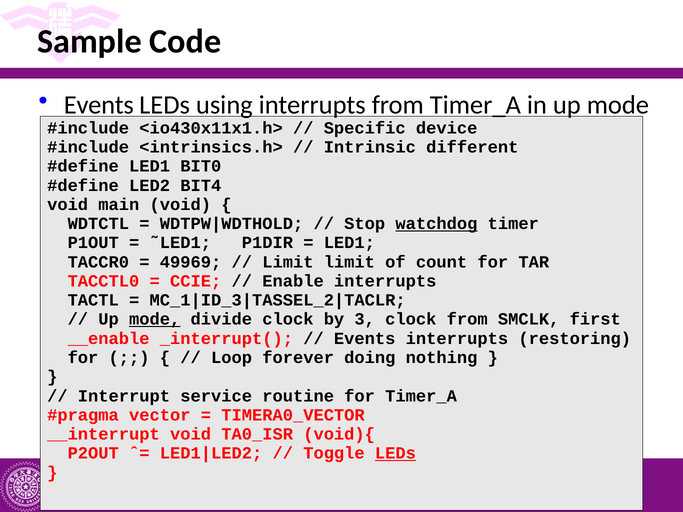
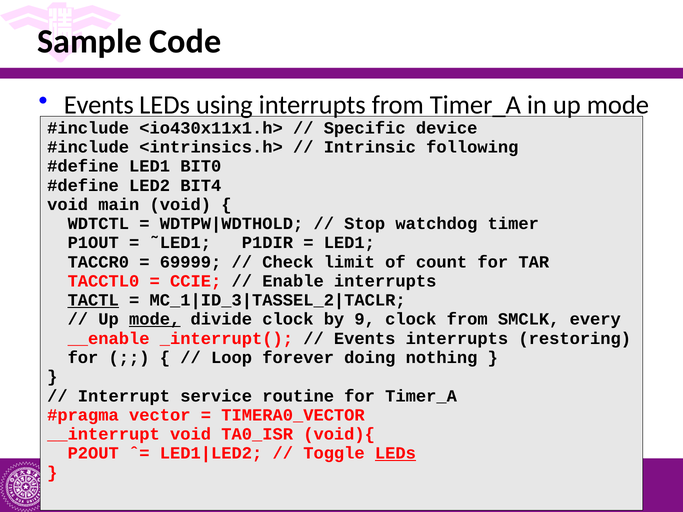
different: different -> following (472, 147)
watchdog underline: present -> none (436, 224)
49969: 49969 -> 69999 (191, 262)
Limit: Limit -> Check (288, 262)
TACTL underline: none -> present (93, 300)
3: 3 -> 9 (365, 319)
first: first -> every (595, 319)
